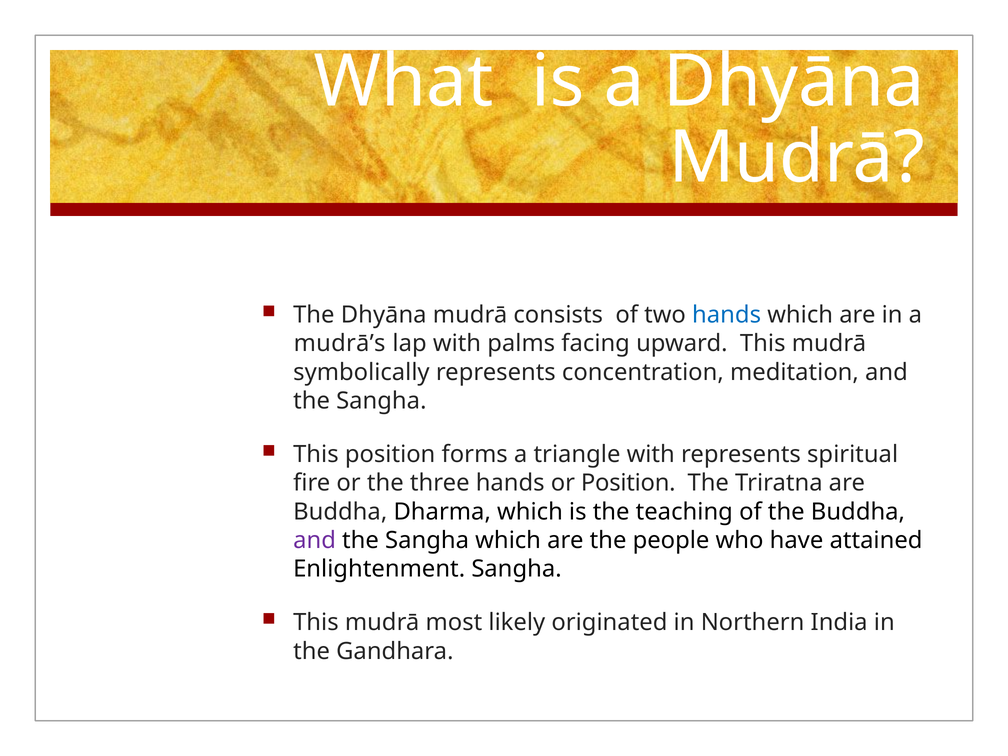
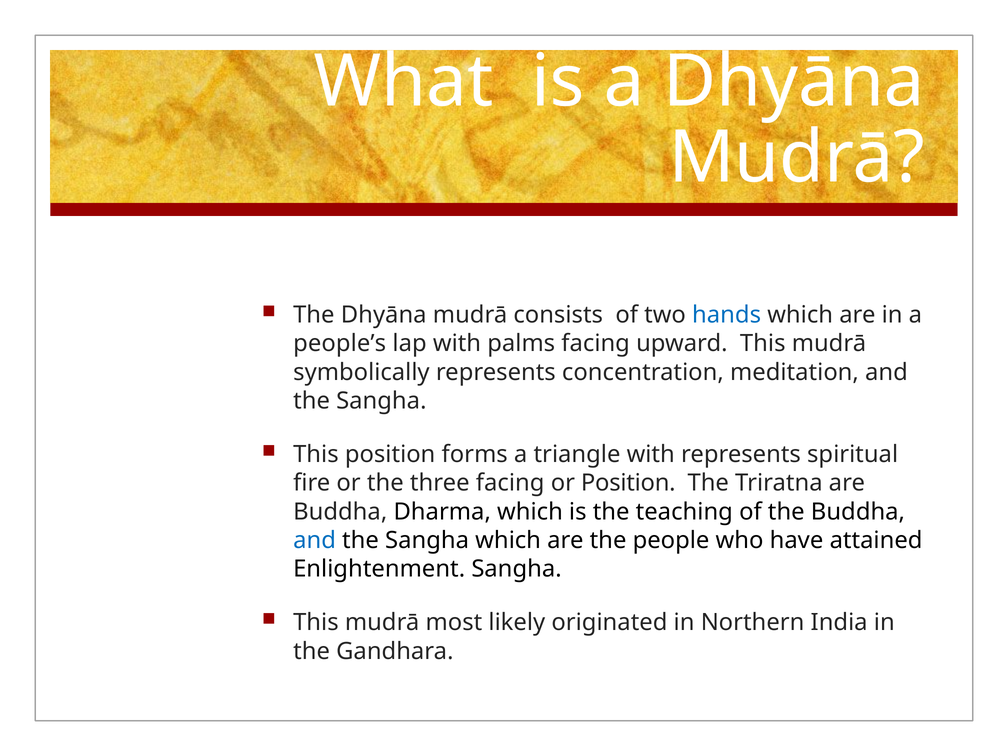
mudrā’s: mudrā’s -> people’s (340, 344)
three hands: hands -> facing (510, 483)
and colour: purple -> blue (315, 540)
